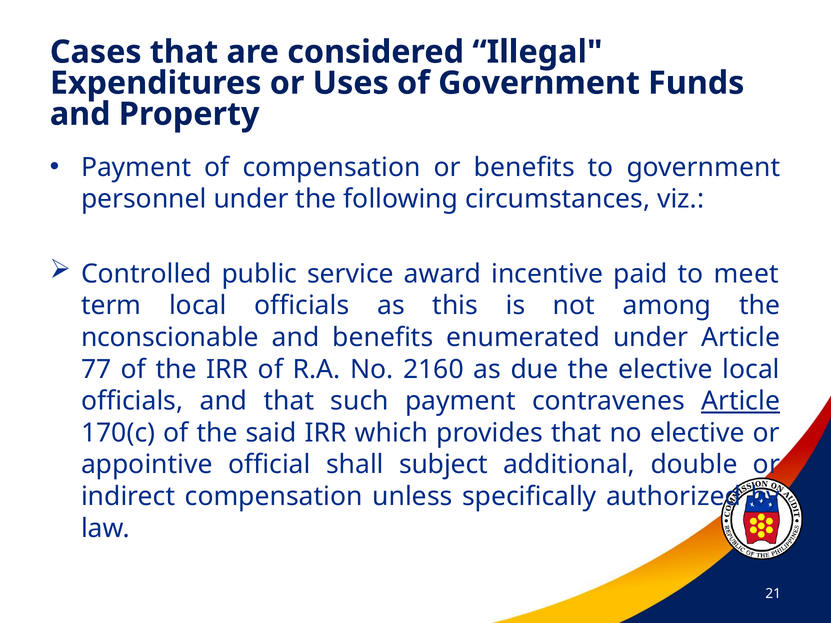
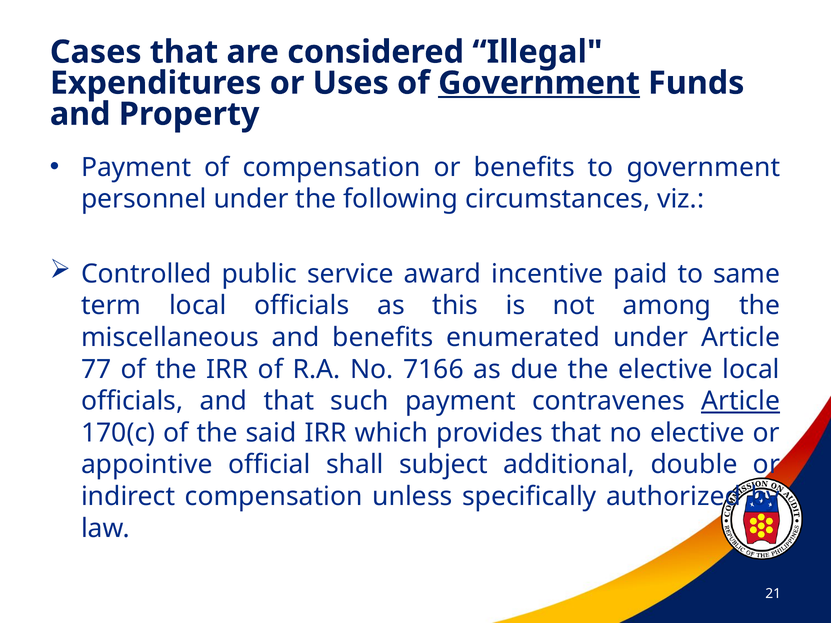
Government underline: none -> present (539, 83)
meet: meet -> same (747, 274)
nconscionable: nconscionable -> miscellaneous (170, 338)
2160: 2160 -> 7166 (433, 369)
